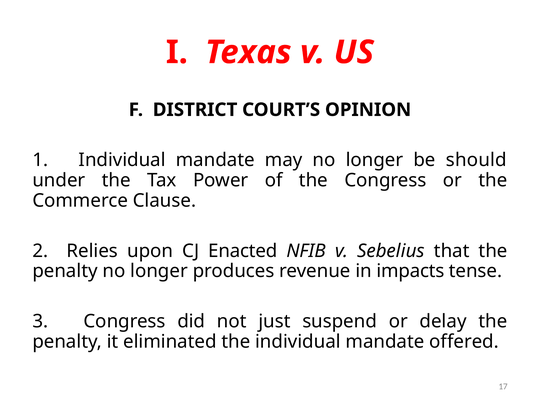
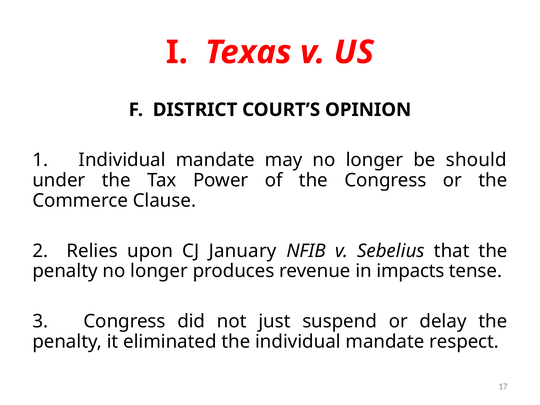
Enacted: Enacted -> January (243, 251)
offered: offered -> respect (464, 342)
